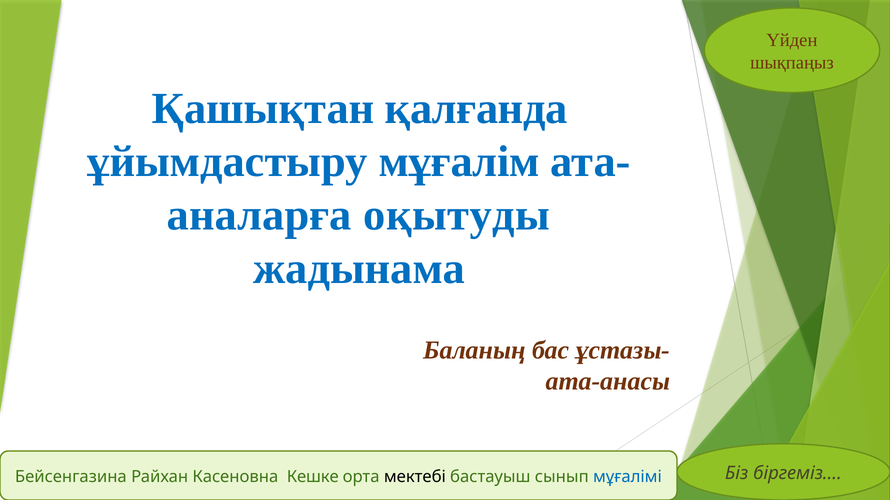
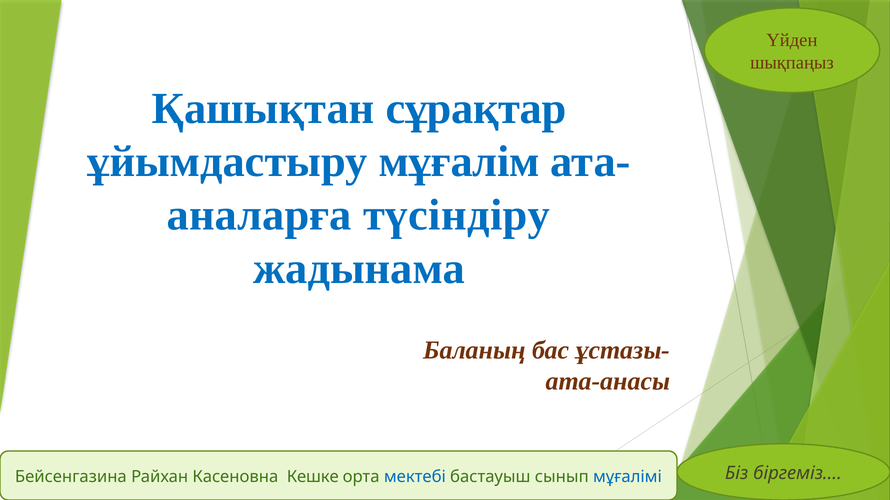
қалғанда: қалғанда -> сұрақтар (476, 109)
оқытуды: оқытуды -> түсіндіру (457, 215)
мектебі colour: black -> blue (415, 477)
